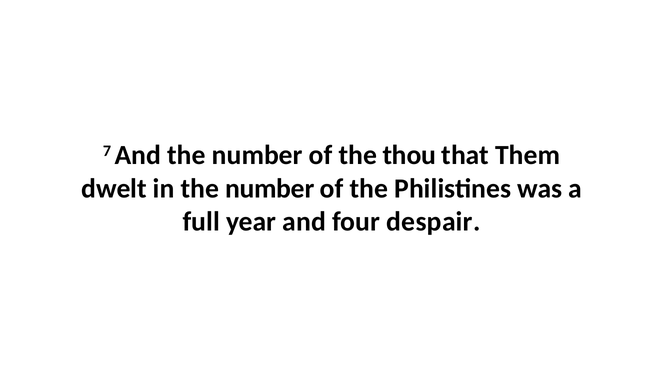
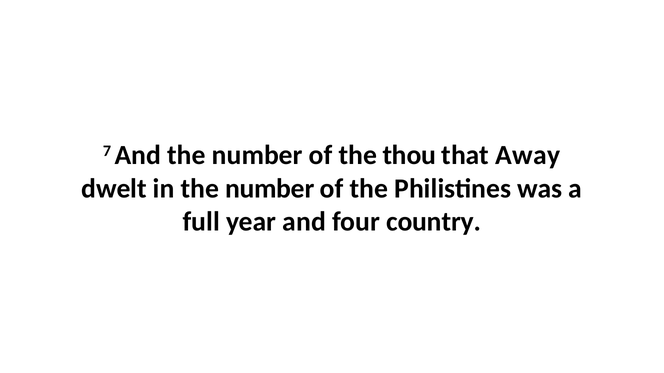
Them: Them -> Away (528, 155)
despair: despair -> country (434, 222)
